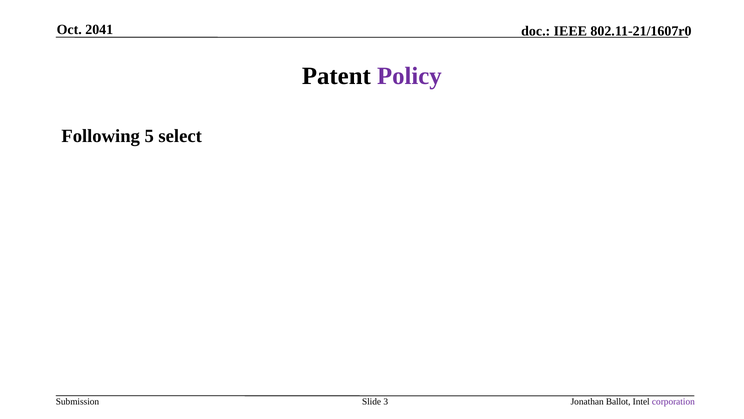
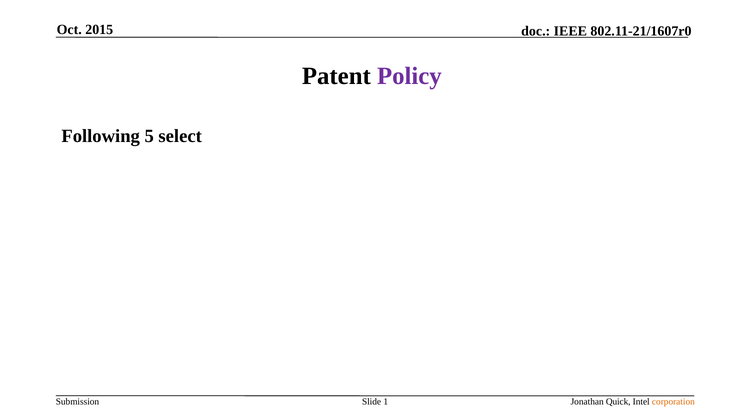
2041: 2041 -> 2015 (99, 30)
3: 3 -> 1 (386, 401)
Ballot: Ballot -> Quick (618, 401)
corporation colour: purple -> orange (673, 401)
